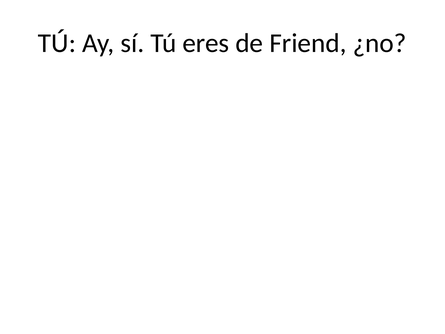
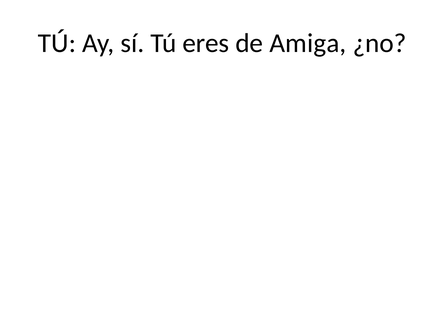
Friend: Friend -> Amiga (308, 43)
